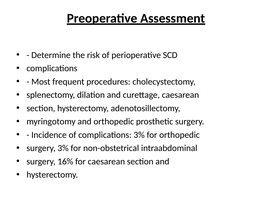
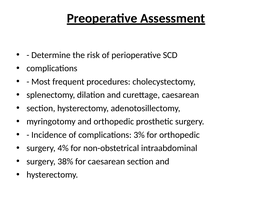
surgery 3%: 3% -> 4% (63, 148)
16%: 16% -> 38% (65, 161)
